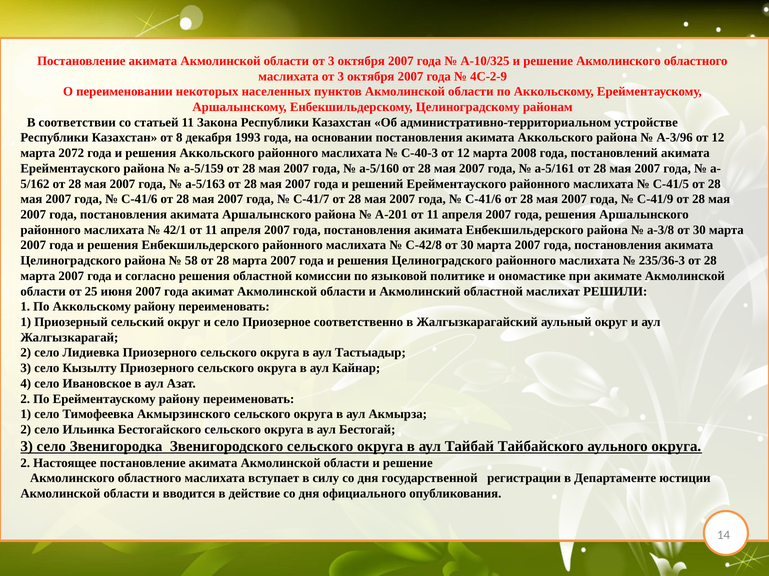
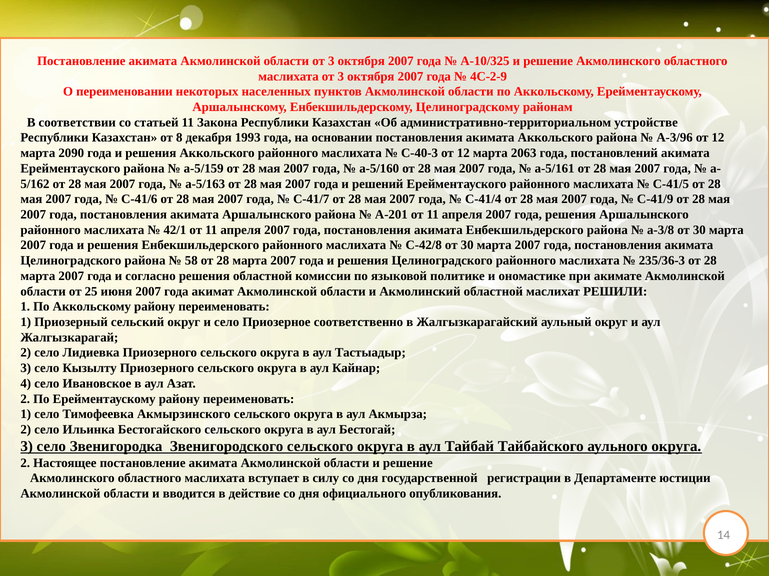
2072: 2072 -> 2090 (71, 153)
2008: 2008 -> 2063 (524, 153)
С-41/6: С-41/6 -> С-41/4 (483, 199)
